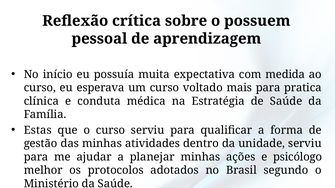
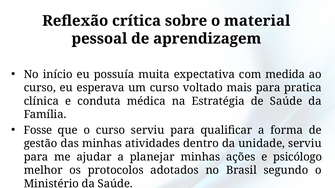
possuem: possuem -> material (257, 21)
Estas: Estas -> Fosse (38, 130)
